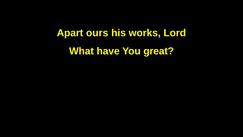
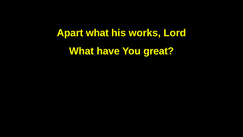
Apart ours: ours -> what (97, 33)
